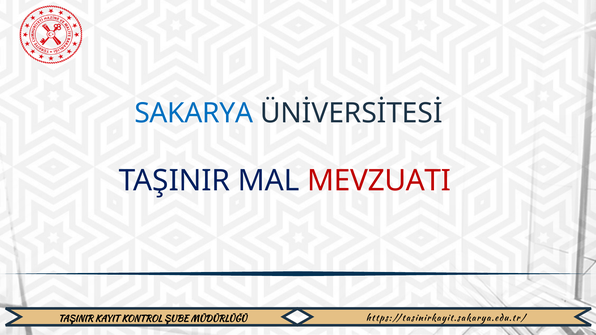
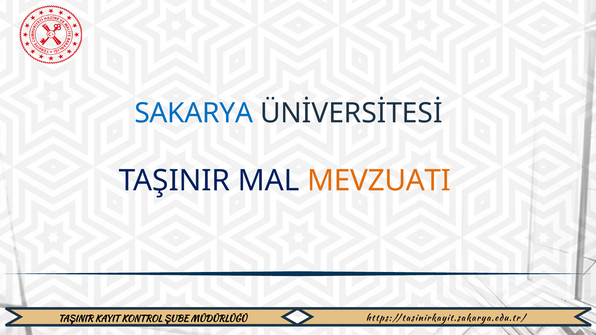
MEVZUATI colour: red -> orange (379, 181)
